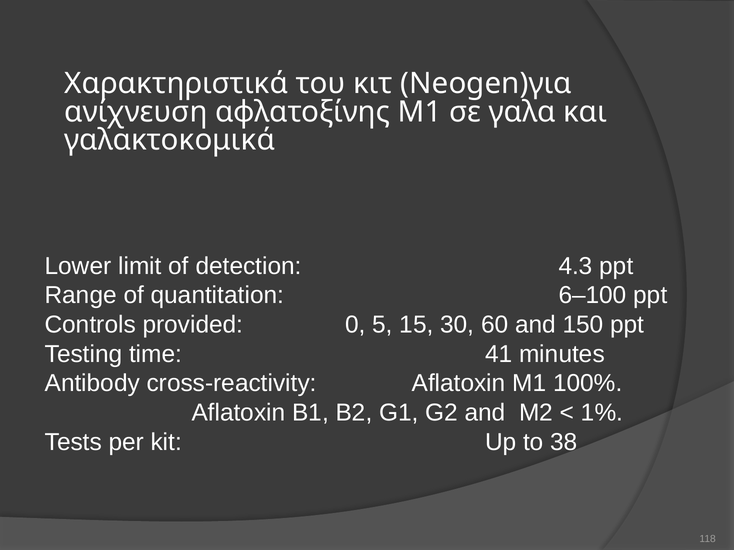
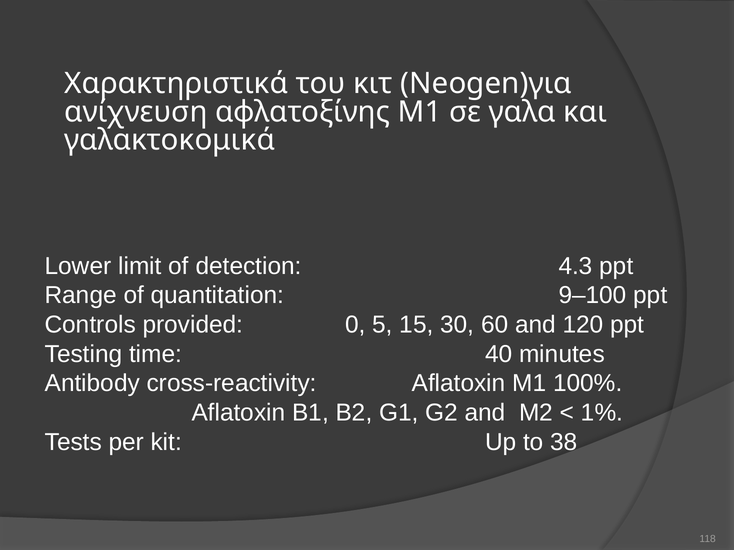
6–100: 6–100 -> 9–100 (593, 296)
150: 150 -> 120 (583, 325)
41: 41 -> 40 (499, 354)
